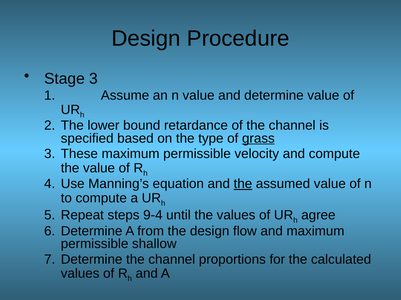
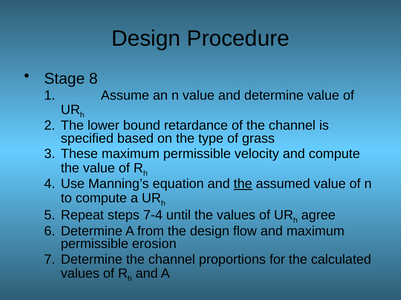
Stage 3: 3 -> 8 (93, 79)
grass underline: present -> none (258, 139)
9-4: 9-4 -> 7-4 (153, 216)
shallow: shallow -> erosion (154, 244)
